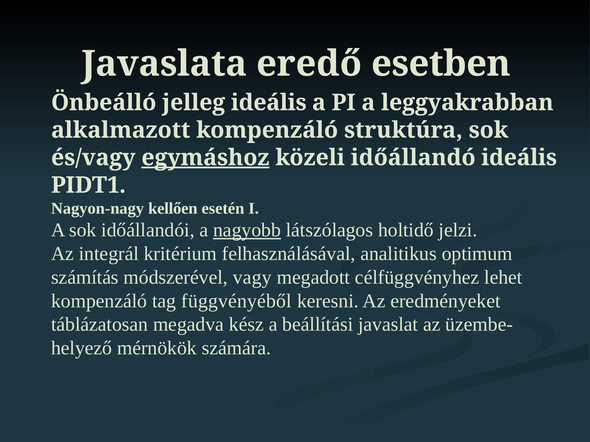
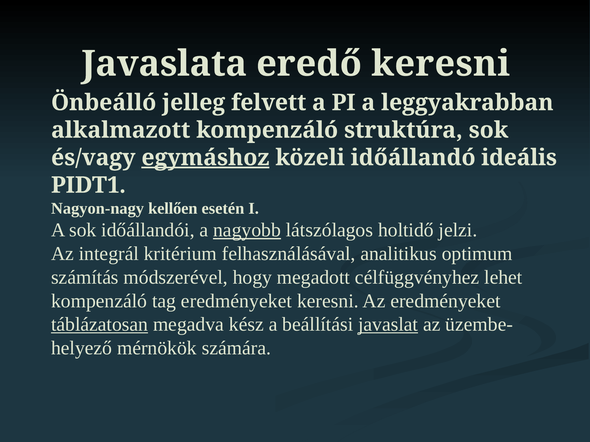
eredő esetben: esetben -> keresni (441, 64)
jelleg ideális: ideális -> felvett (269, 103)
vagy: vagy -> hogy (252, 278)
tag függvényéből: függvényéből -> eredményeket (236, 301)
táblázatosan underline: none -> present (100, 325)
javaslat underline: none -> present (388, 325)
